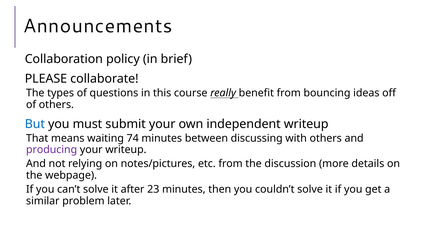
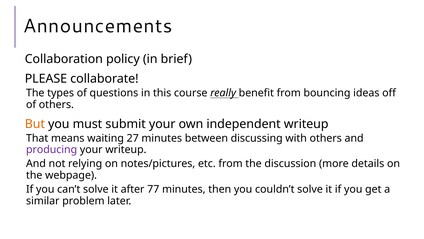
But colour: blue -> orange (35, 124)
74: 74 -> 27 (133, 138)
23: 23 -> 77 (153, 189)
